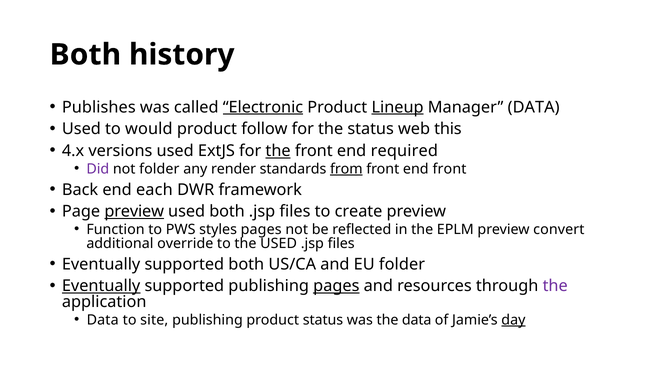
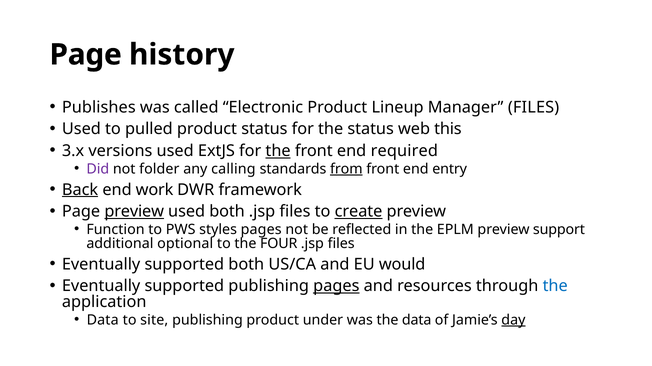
Both: Both -> Page (86, 55)
Electronic underline: present -> none (263, 107)
Lineup underline: present -> none (398, 107)
Manager DATA: DATA -> FILES (534, 107)
would: would -> pulled (149, 129)
product follow: follow -> status (264, 129)
4.x: 4.x -> 3.x (73, 151)
render: render -> calling (233, 169)
end front: front -> entry (450, 169)
Back underline: none -> present (80, 190)
each: each -> work (155, 190)
create underline: none -> present (359, 212)
convert: convert -> support (559, 230)
override: override -> optional (185, 244)
the USED: USED -> FOUR (279, 244)
EU folder: folder -> would (402, 265)
Eventually underline: present -> none (101, 287)
the colour: purple -> blue (555, 287)
product status: status -> under (323, 321)
